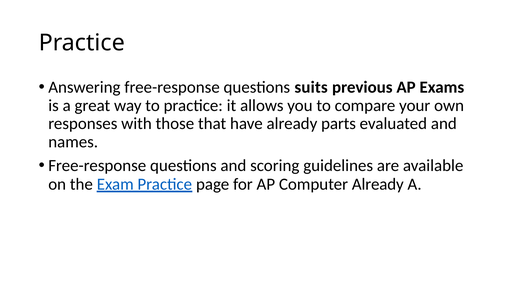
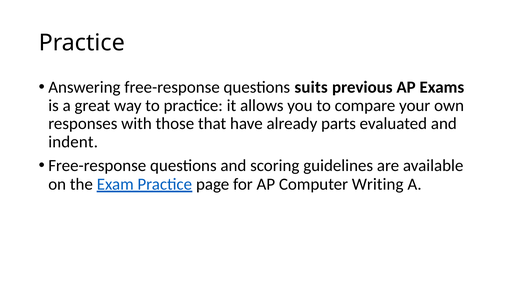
names: names -> indent (73, 142)
Computer Already: Already -> Writing (378, 184)
